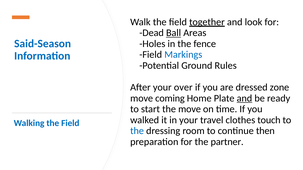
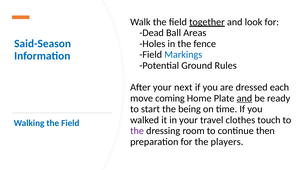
Ball underline: present -> none (174, 33)
over: over -> next (183, 88)
zone: zone -> each (279, 88)
the move: move -> being (190, 109)
the colour: blue -> purple (137, 131)
partner: partner -> players (227, 142)
